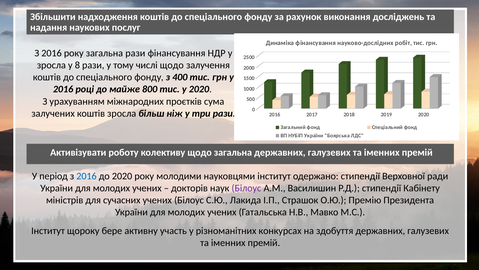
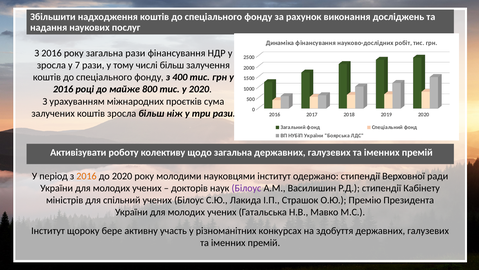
8: 8 -> 7 (77, 65)
числі щодо: щодо -> більш (172, 65)
2016 colour: blue -> orange (87, 176)
сучасних: сучасних -> спільний (122, 200)
